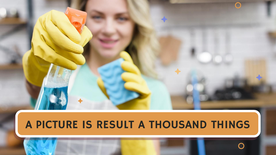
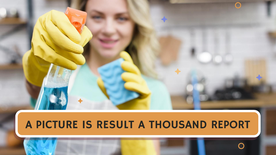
THINGS: THINGS -> REPORT (231, 125)
